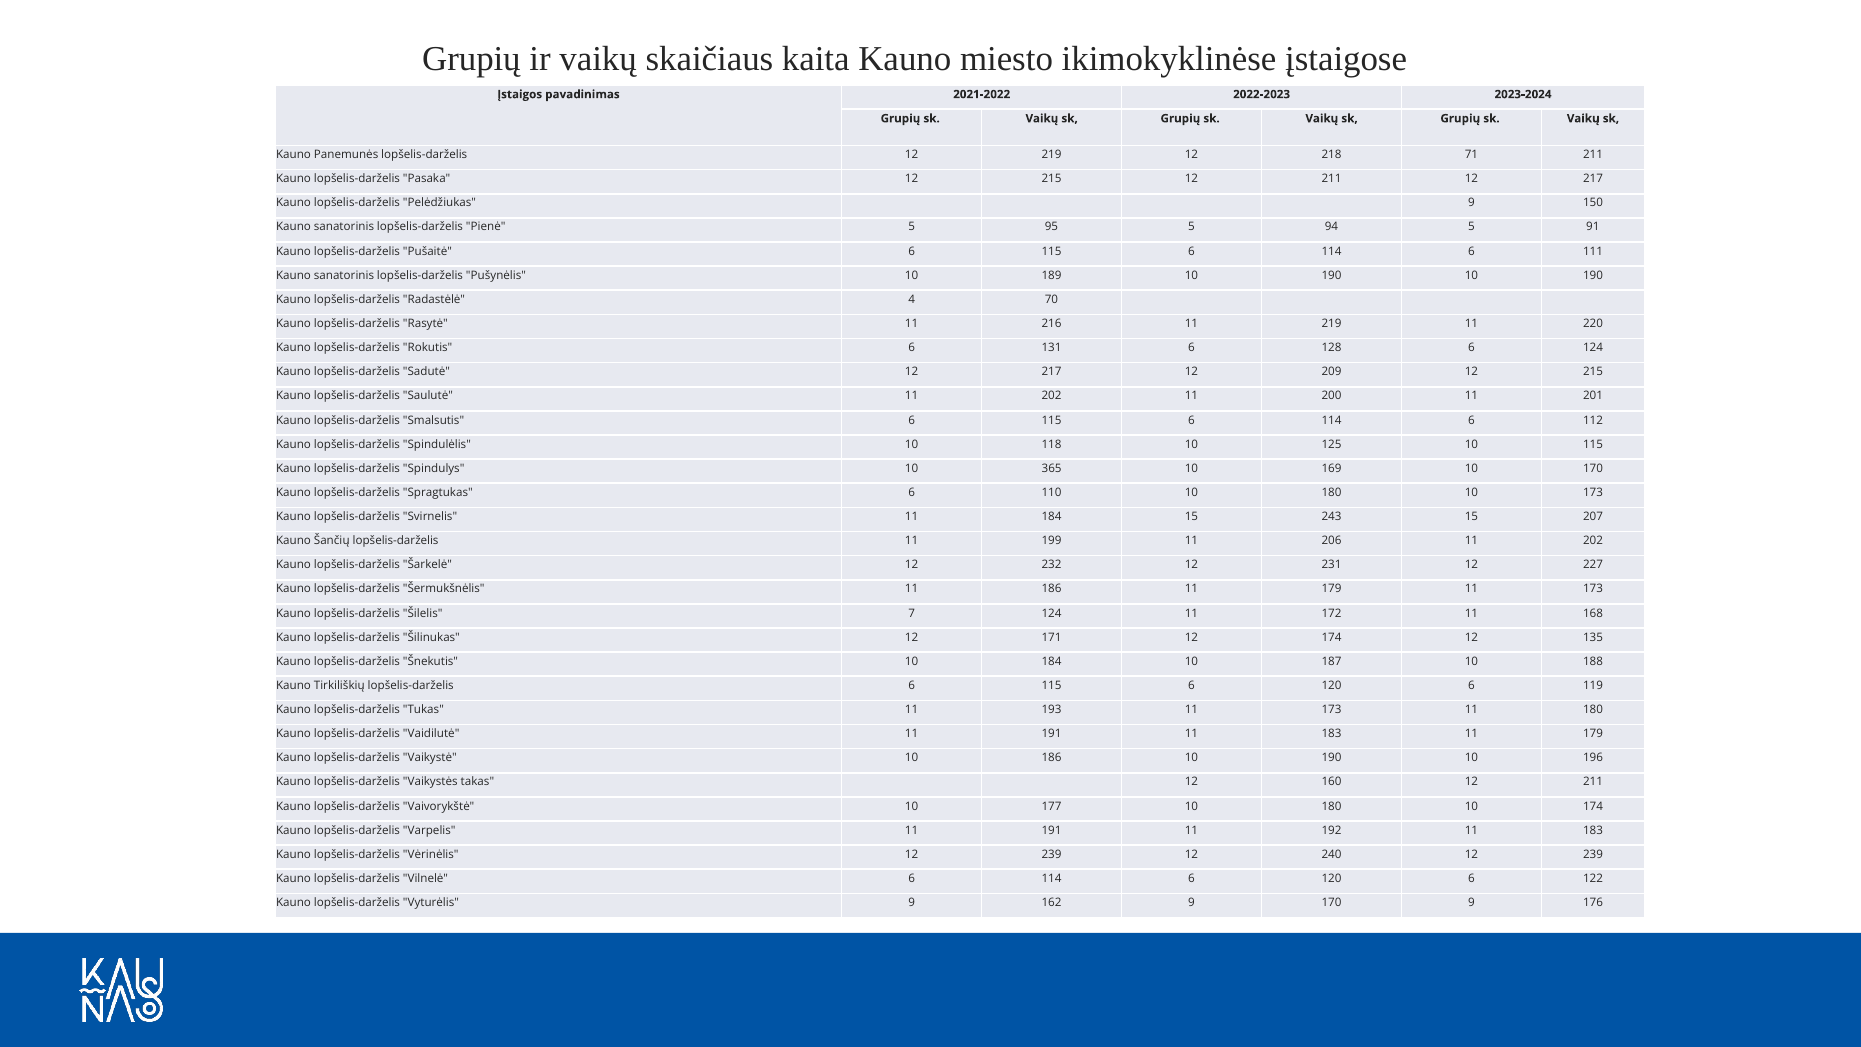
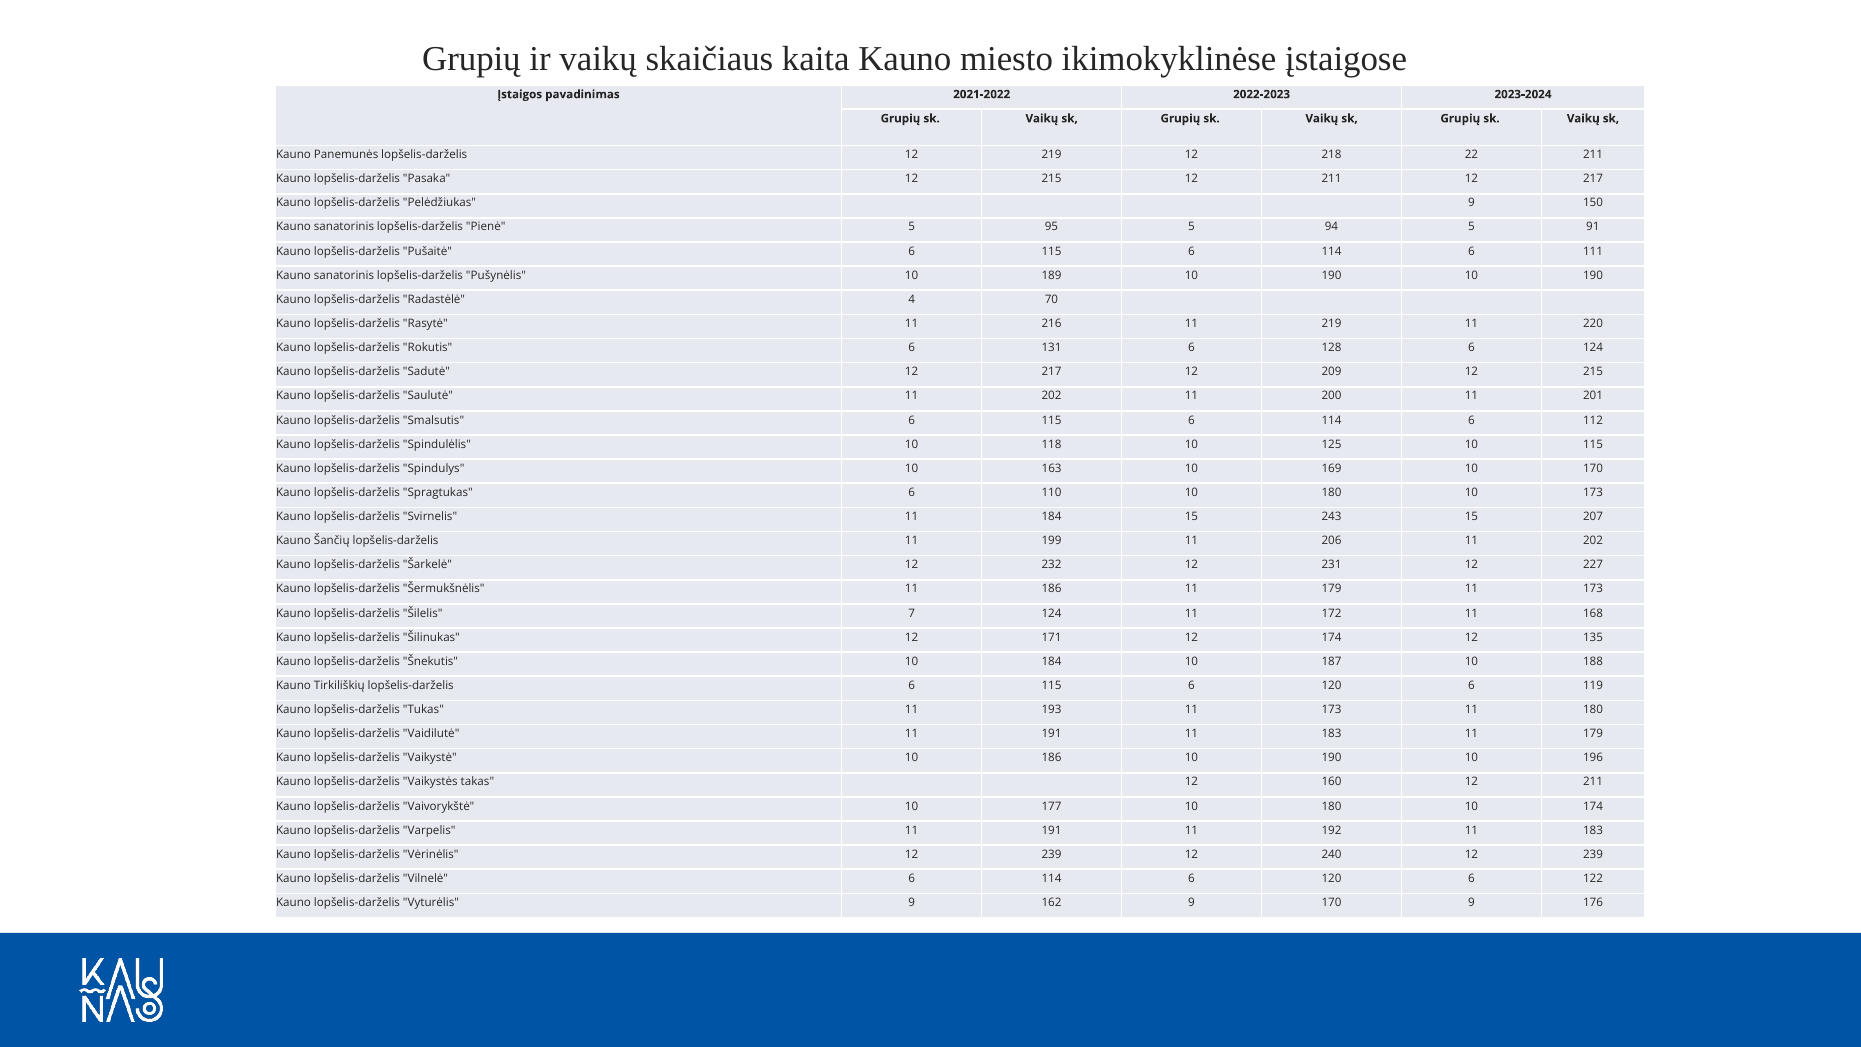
71: 71 -> 22 (1471, 155)
365: 365 -> 163 (1052, 468)
